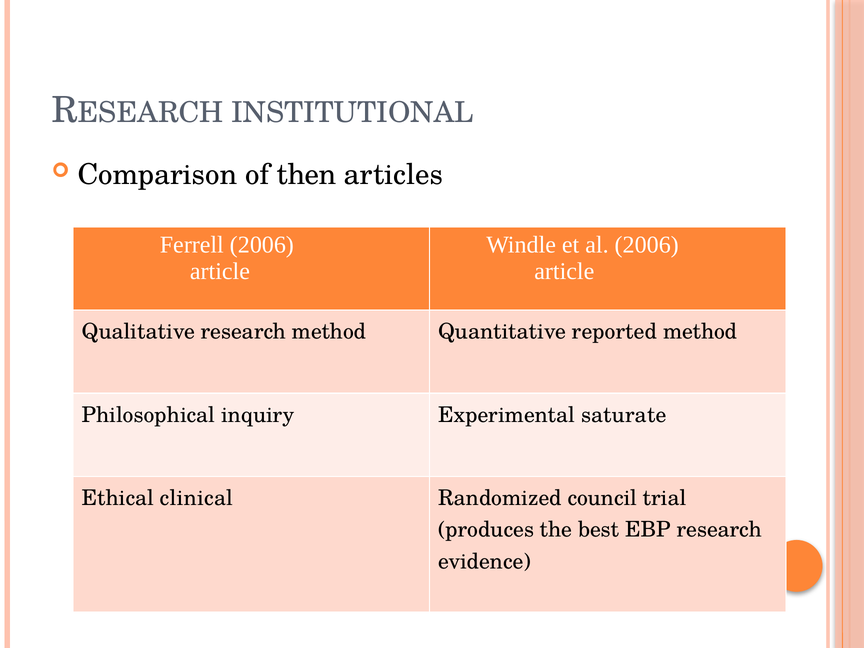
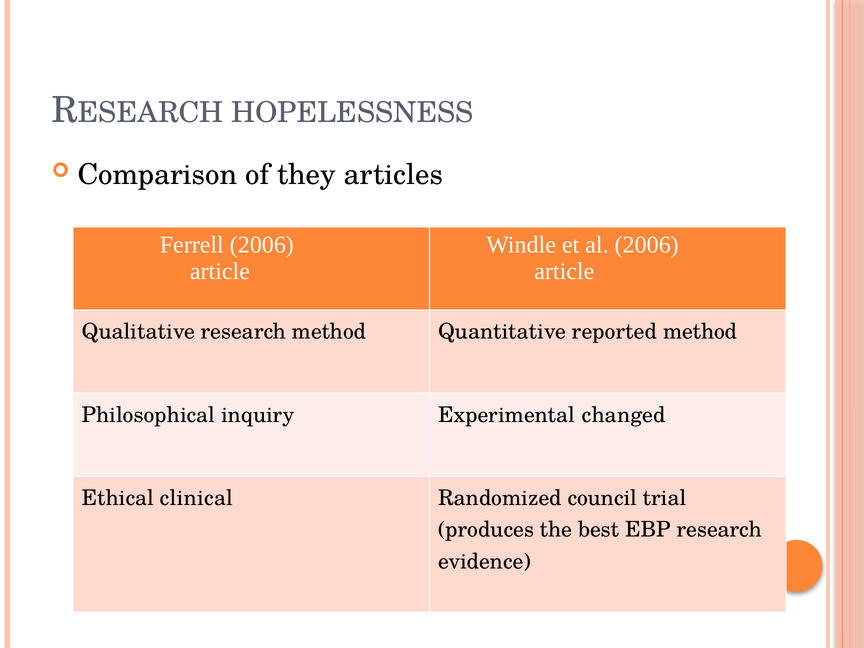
INSTITUTIONAL: INSTITUTIONAL -> HOPELESSNESS (352, 113)
then: then -> they (306, 175)
saturate: saturate -> changed (624, 415)
